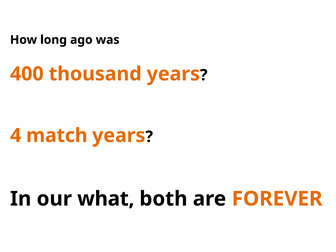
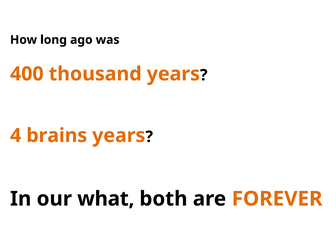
match: match -> brains (57, 136)
